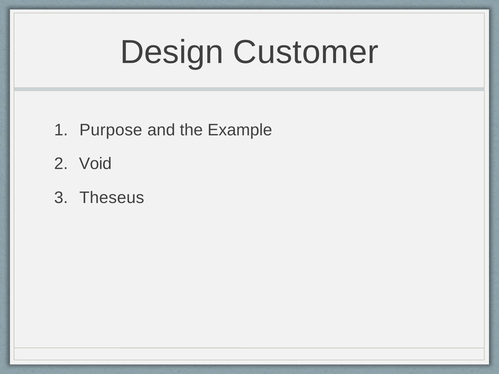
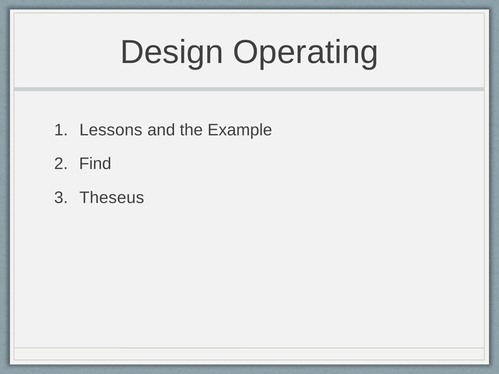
Customer: Customer -> Operating (306, 52)
Purpose: Purpose -> Lessons (111, 130)
Void: Void -> Find (95, 164)
